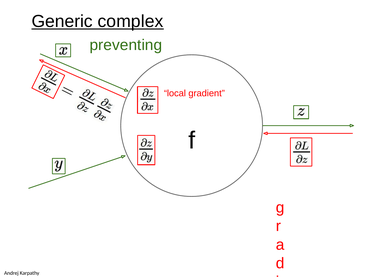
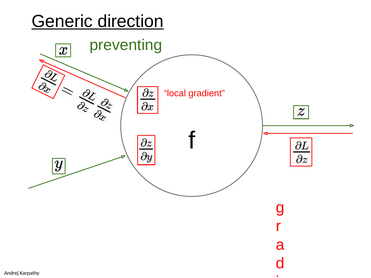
complex: complex -> direction (131, 21)
